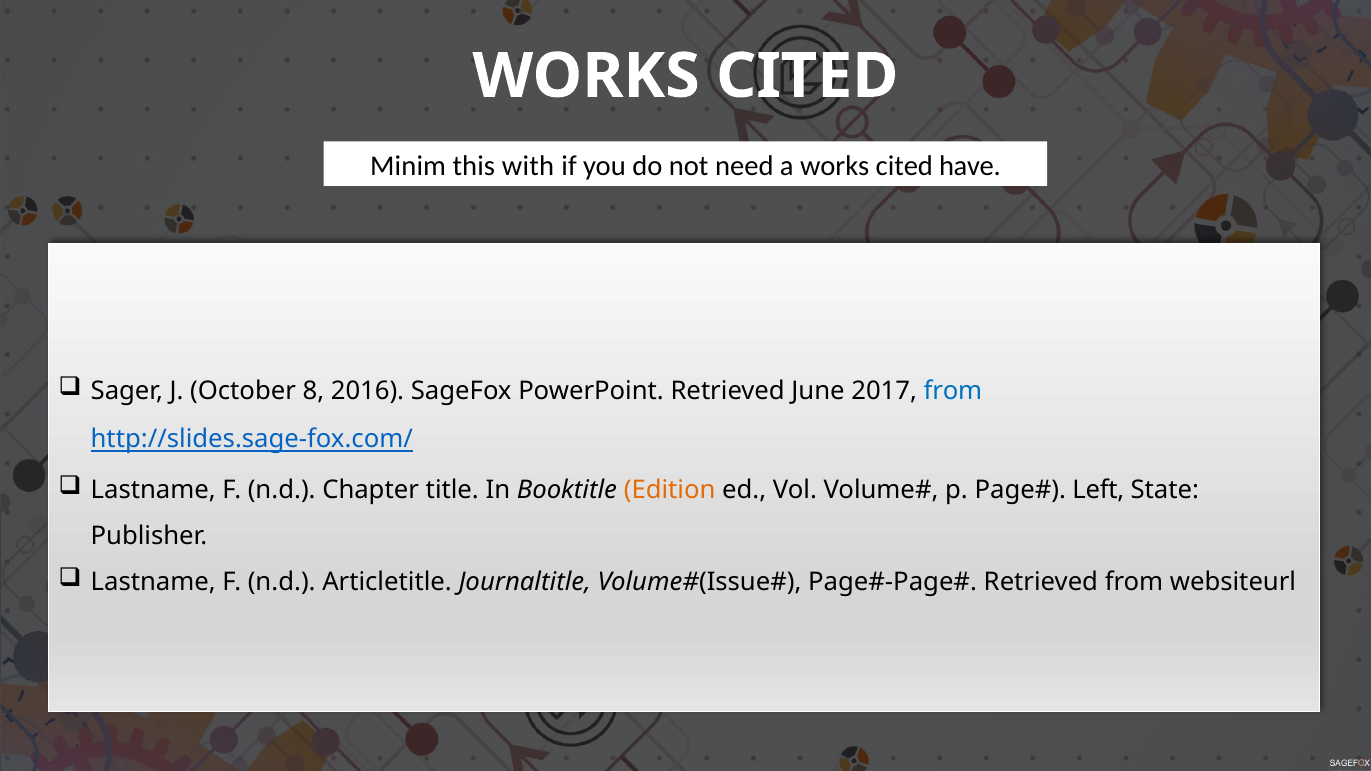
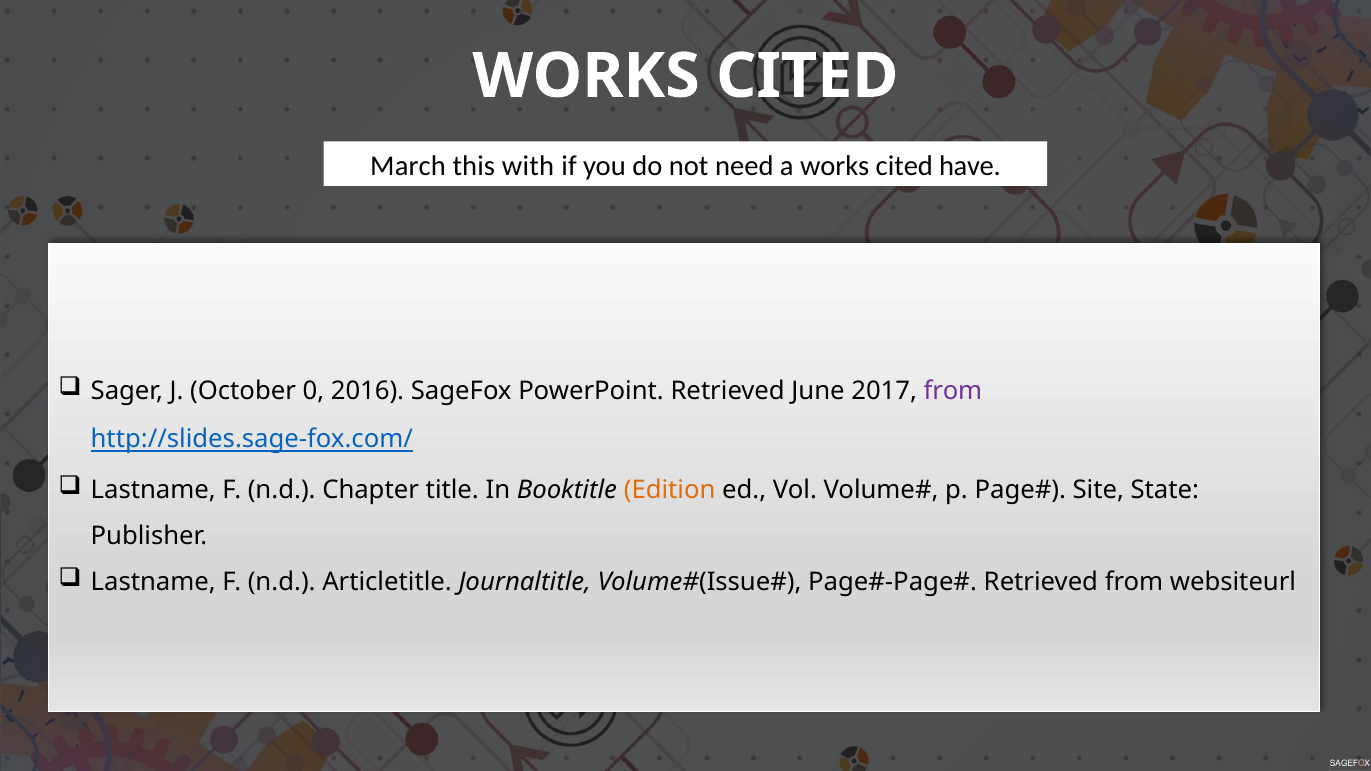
Minim: Minim -> March (408, 166)
8: 8 -> 0 (313, 391)
from colour: blue -> purple (953, 391)
Left: Left -> Site (1098, 490)
